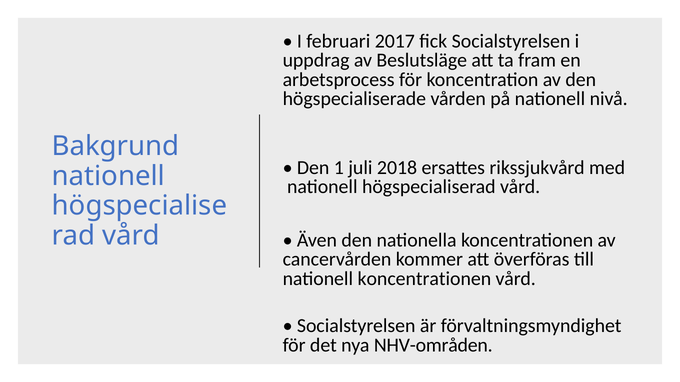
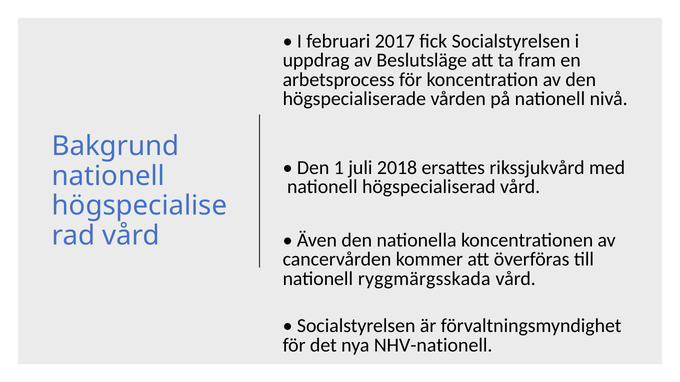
nationell koncentrationen: koncentrationen -> ryggmärgsskada (424, 279)
NHV-områden: NHV-områden -> NHV-nationell (433, 345)
